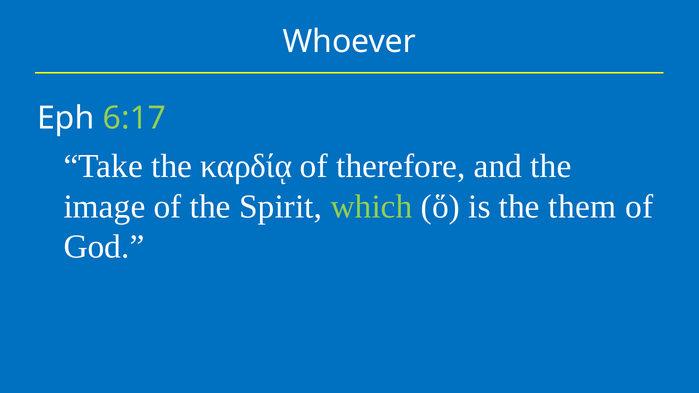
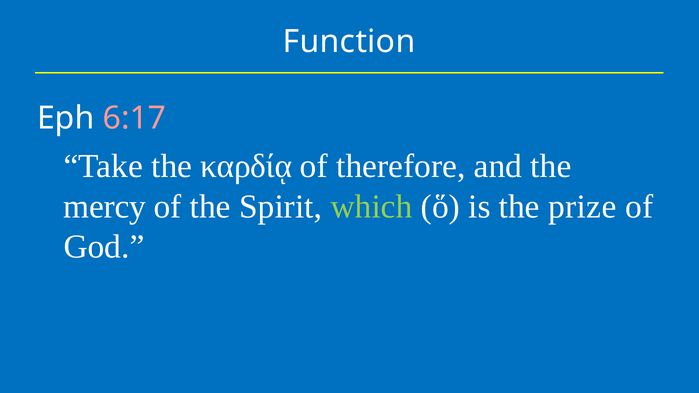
Whoever: Whoever -> Function (349, 42)
6:17 colour: light green -> pink (134, 118)
image: image -> mercy (105, 207)
them: them -> prize (582, 207)
